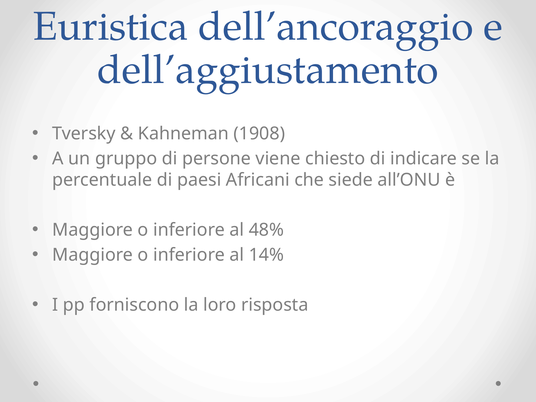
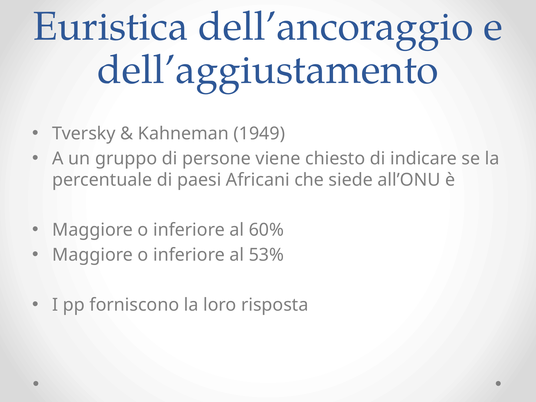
1908: 1908 -> 1949 (259, 133)
48%: 48% -> 60% (266, 230)
14%: 14% -> 53% (266, 255)
